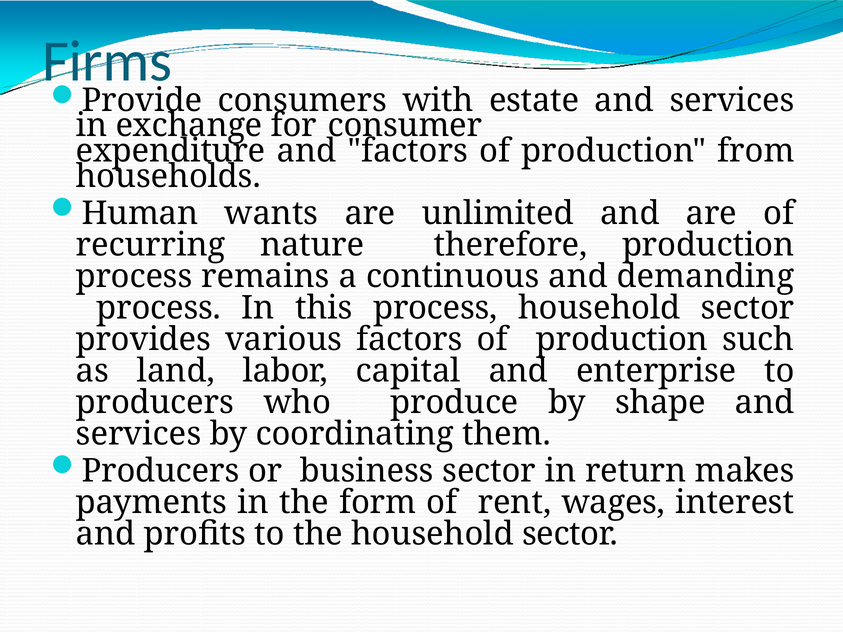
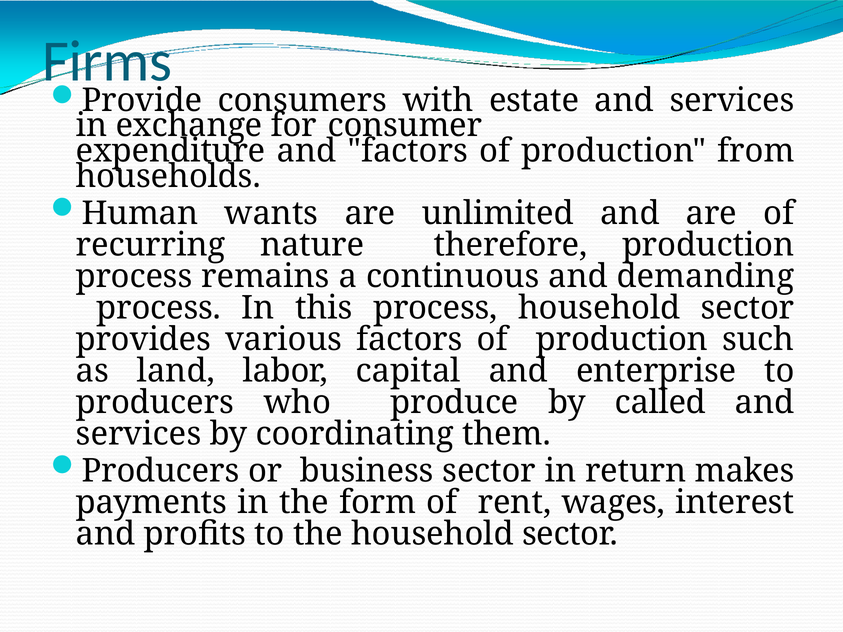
shape: shape -> called (660, 403)
